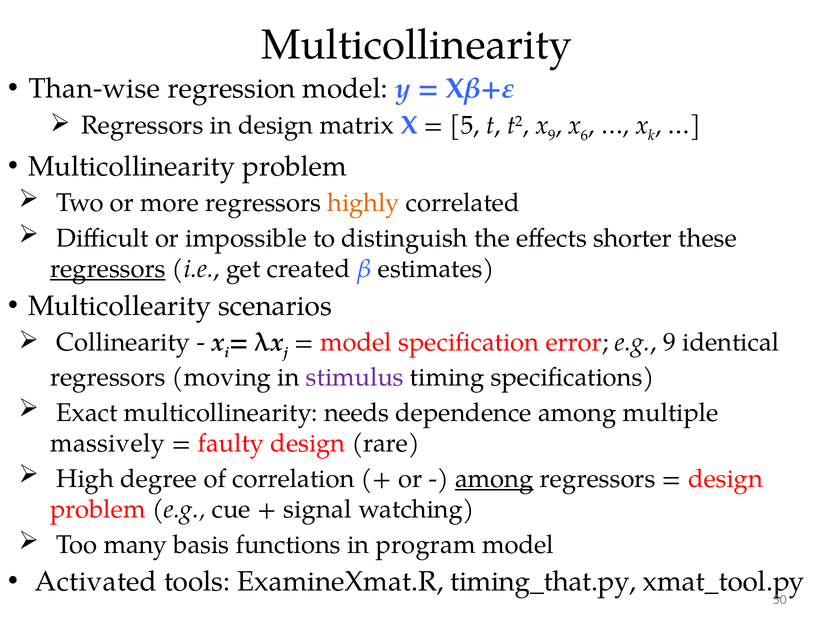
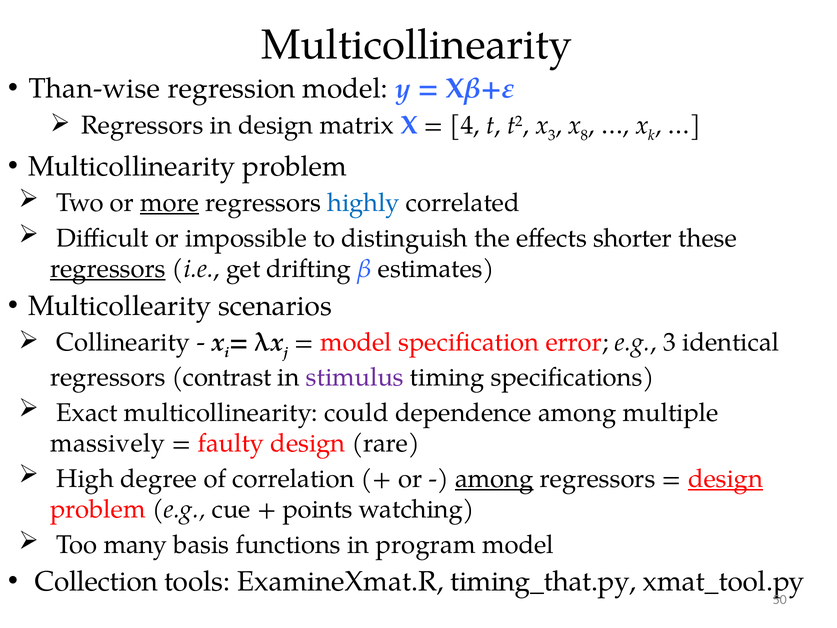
5: 5 -> 4 (465, 125)
x 9: 9 -> 3 (552, 135)
6: 6 -> 8 (585, 135)
more underline: none -> present (170, 203)
highly colour: orange -> blue (363, 203)
created: created -> drifting (309, 269)
e.g 9: 9 -> 3 (669, 342)
moving: moving -> contrast (222, 377)
needs: needs -> could (356, 413)
design underline: none -> present (726, 479)
signal: signal -> points (318, 509)
Activated: Activated -> Collection (96, 581)
